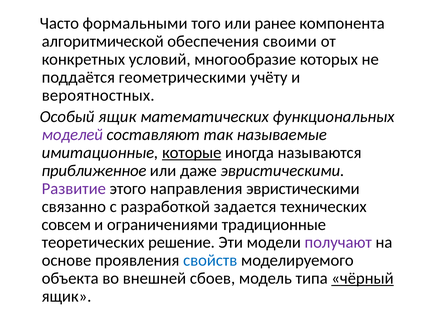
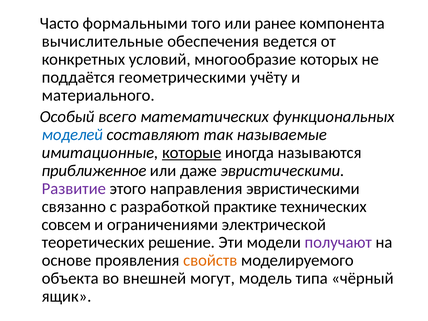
алгоритмической: алгоритмической -> вычислительные (103, 41)
своими: своими -> ведется (290, 41)
вероятностных: вероятностных -> материального (98, 95)
Особый ящик: ящик -> всего (117, 117)
моделей colour: purple -> blue (72, 135)
задается: задается -> практике (245, 207)
традиционные: традиционные -> электрической (274, 225)
свойств colour: blue -> orange (210, 260)
сбоев: сбоев -> могут (212, 278)
чёрный underline: present -> none (363, 278)
